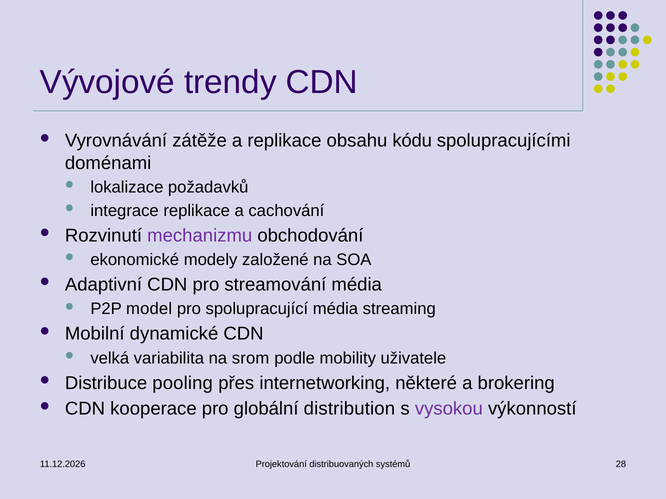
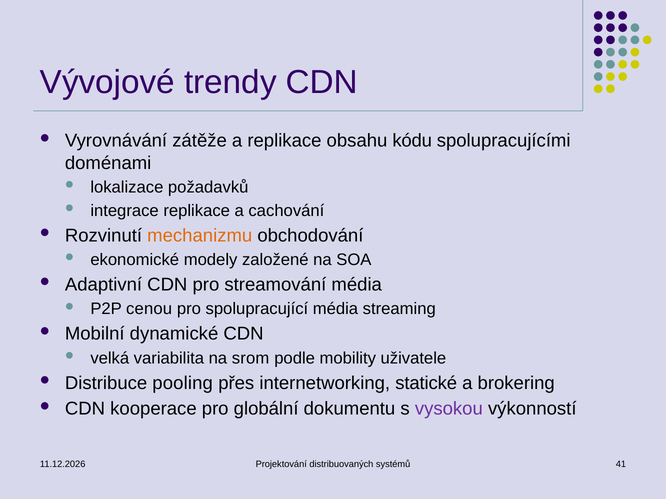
mechanizmu colour: purple -> orange (200, 236)
model: model -> cenou (149, 309)
některé: některé -> statické (426, 383)
distribution: distribution -> dokumentu (349, 409)
28: 28 -> 41 (621, 465)
